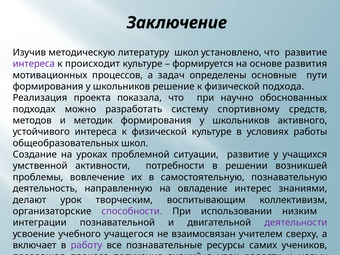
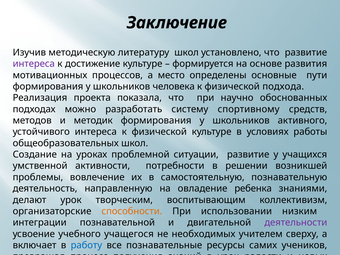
происходит: происходит -> достижение (93, 64)
задач: задач -> место (171, 75)
решение: решение -> человека (174, 87)
интерес: интерес -> ребенка (253, 189)
способности colour: purple -> orange (132, 211)
взаимосвязан: взаимосвязан -> необходимых (204, 234)
работу colour: purple -> blue (86, 245)
